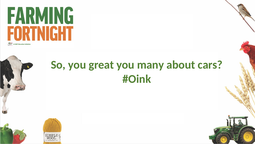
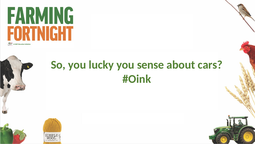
great: great -> lucky (101, 65)
many: many -> sense (151, 65)
